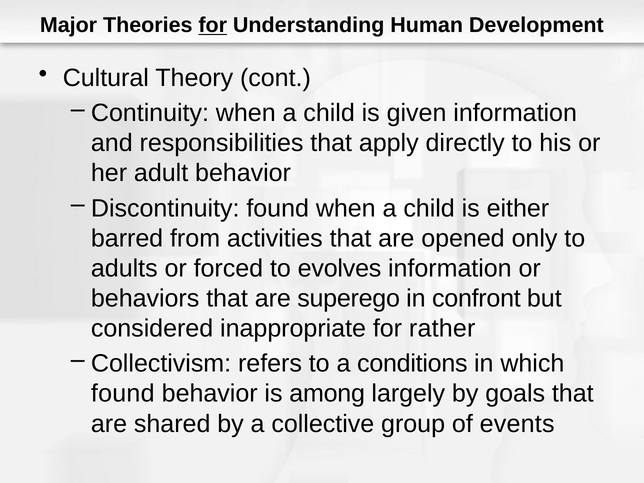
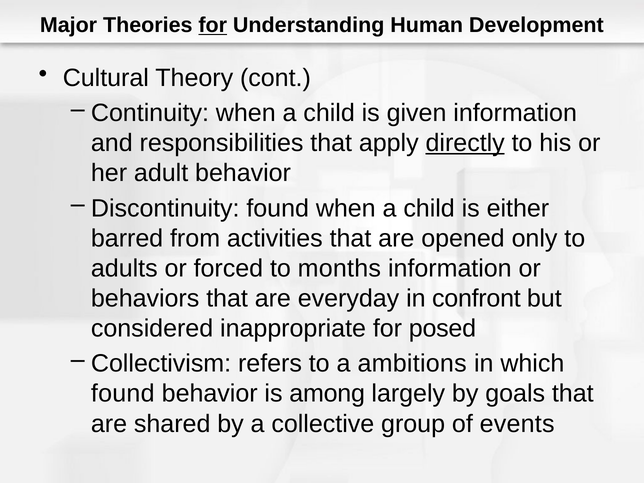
directly underline: none -> present (465, 143)
evolves: evolves -> months (339, 268)
superego: superego -> everyday (349, 298)
rather: rather -> posed (442, 329)
conditions: conditions -> ambitions (412, 364)
